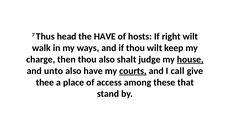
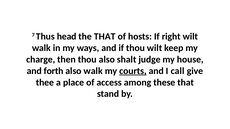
the HAVE: HAVE -> THAT (105, 37)
house underline: present -> none (190, 60)
unto: unto -> forth (54, 71)
also have: have -> walk (93, 71)
